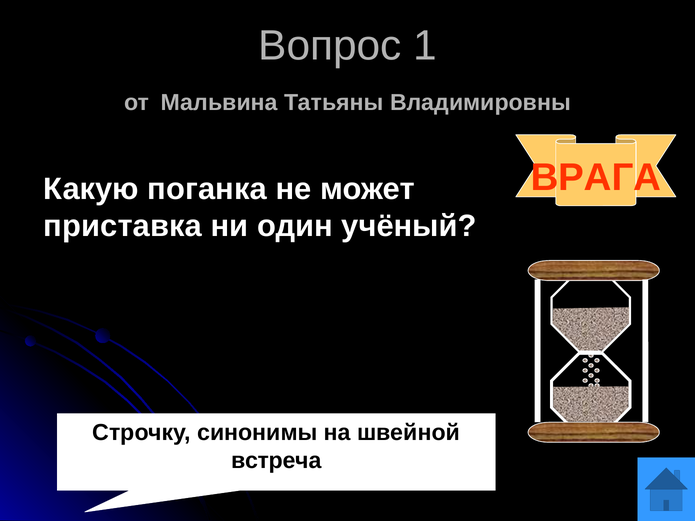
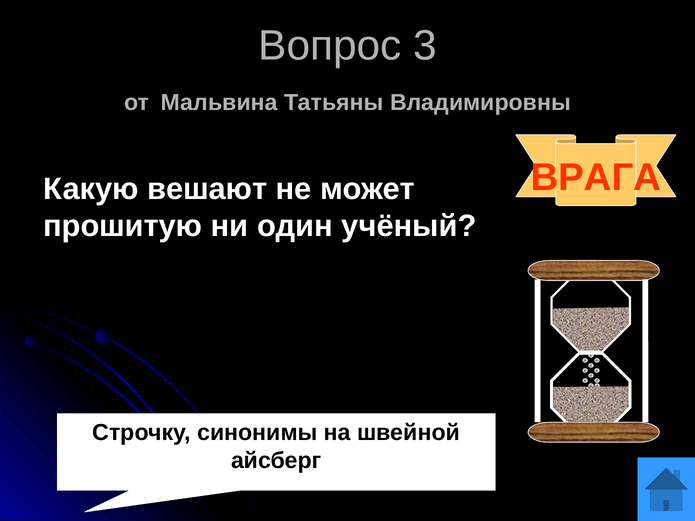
1: 1 -> 3 (425, 46)
поганка: поганка -> вешают (207, 189)
приставка: приставка -> прошитую (123, 226)
встреча: встреча -> айсберг (276, 461)
